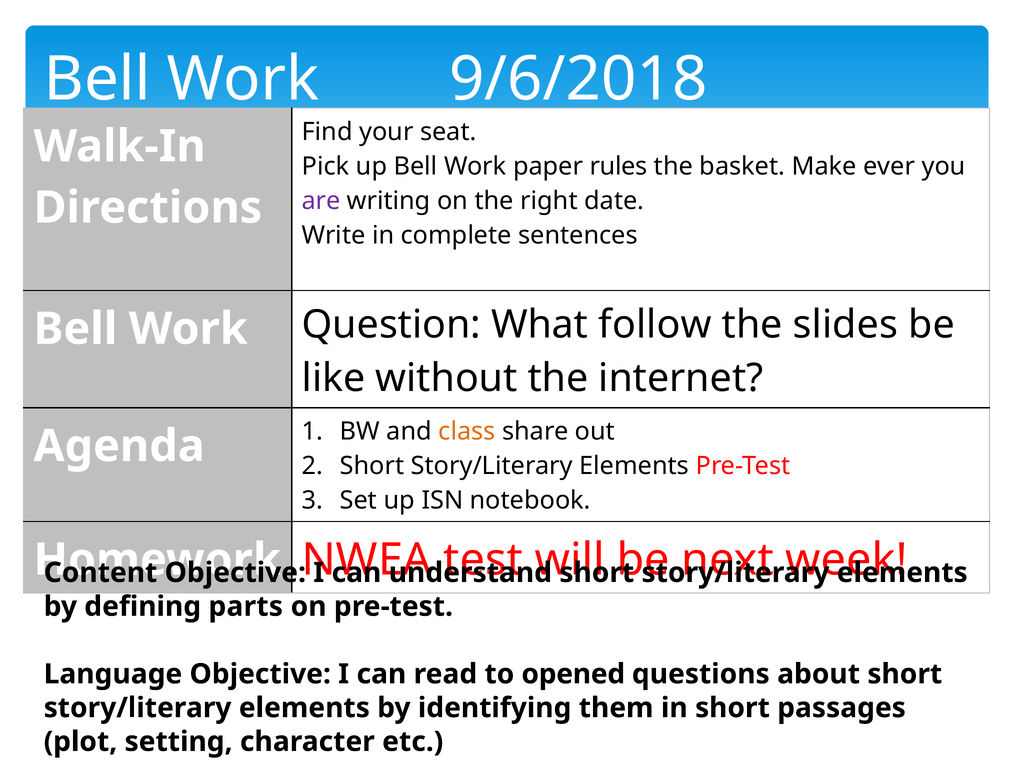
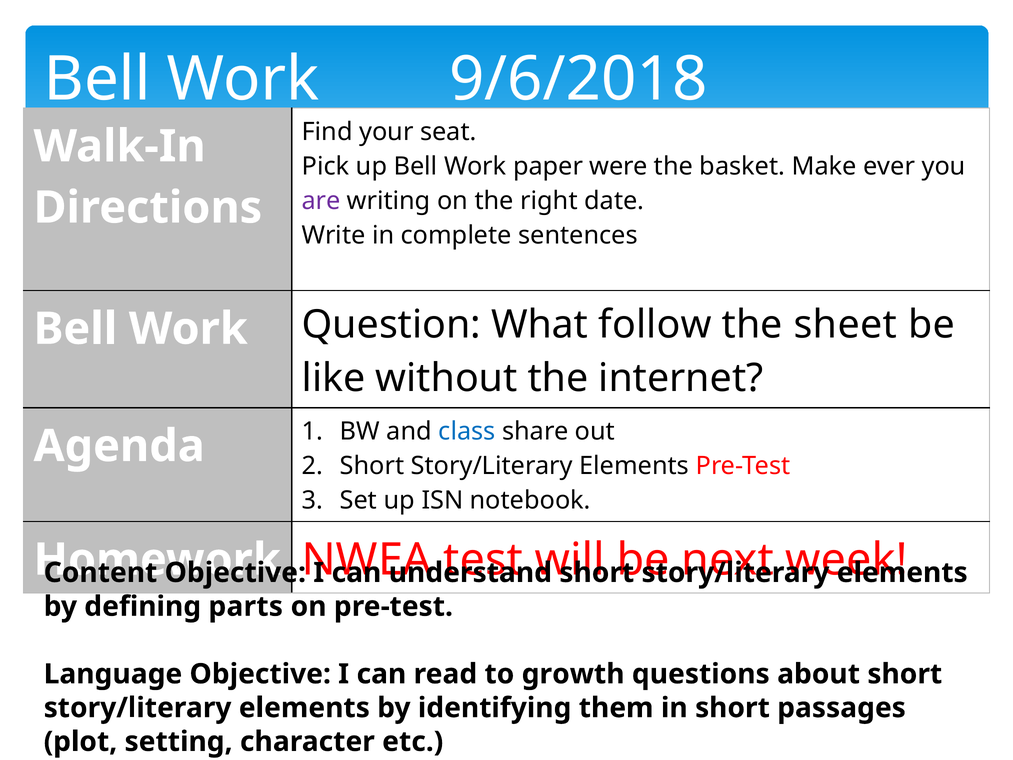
rules: rules -> were (619, 166)
slides: slides -> sheet (845, 325)
class colour: orange -> blue (467, 431)
opened: opened -> growth (573, 674)
